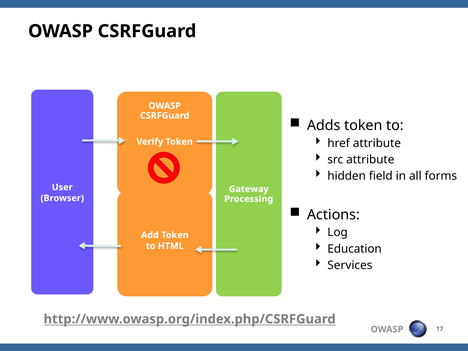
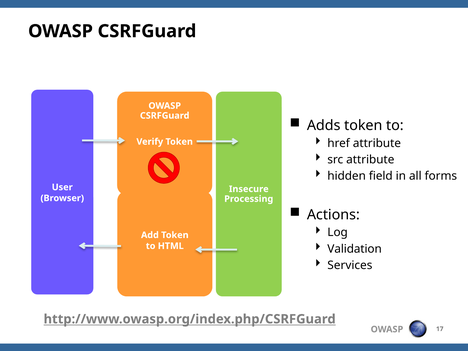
Gateway: Gateway -> Insecure (249, 189)
Education: Education -> Validation (355, 249)
